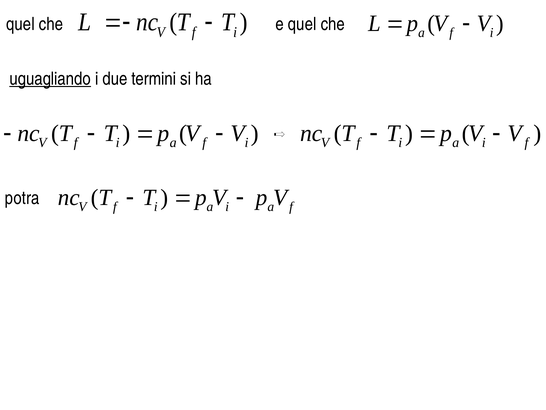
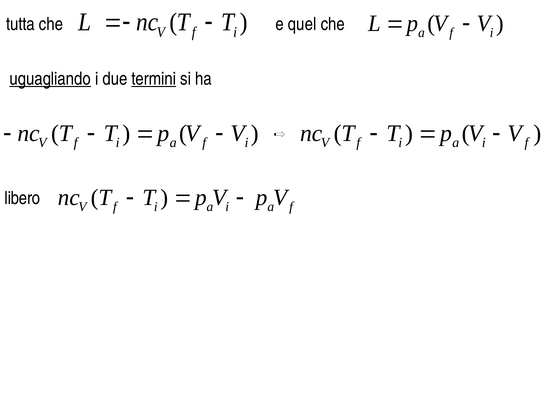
quel: quel -> tutta (21, 24)
termini underline: none -> present (154, 79)
potra: potra -> libero (22, 198)
